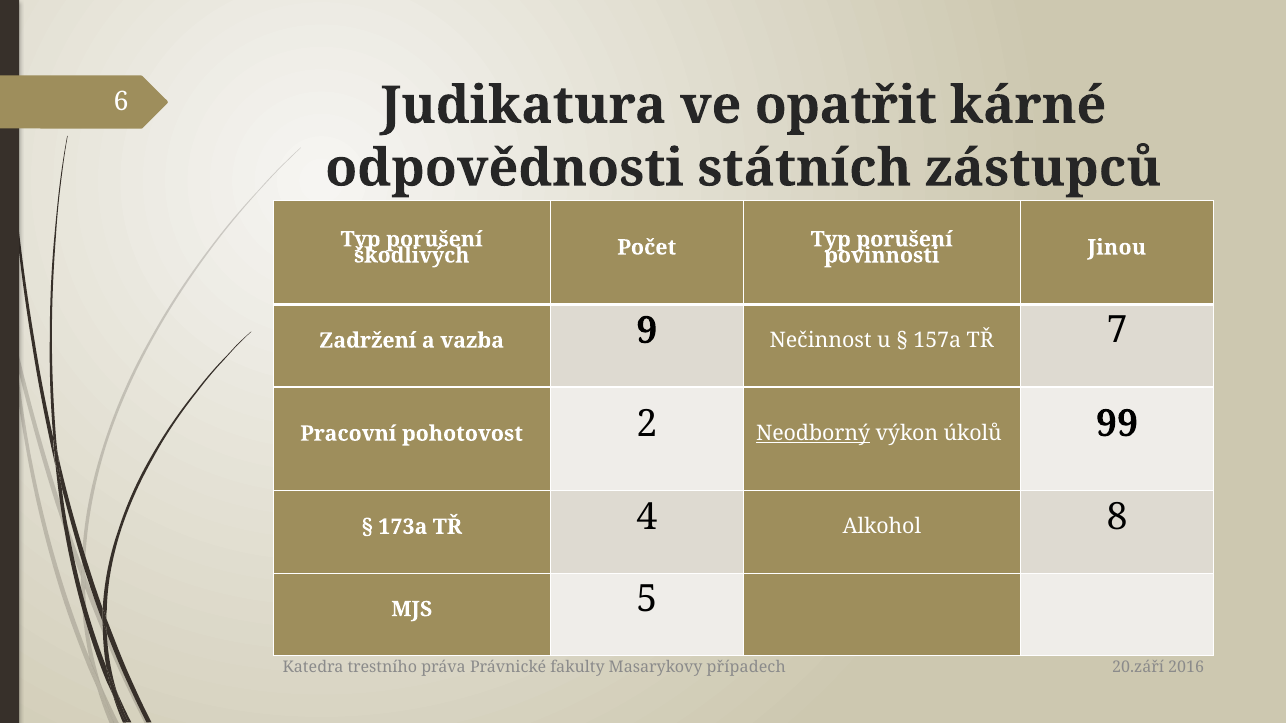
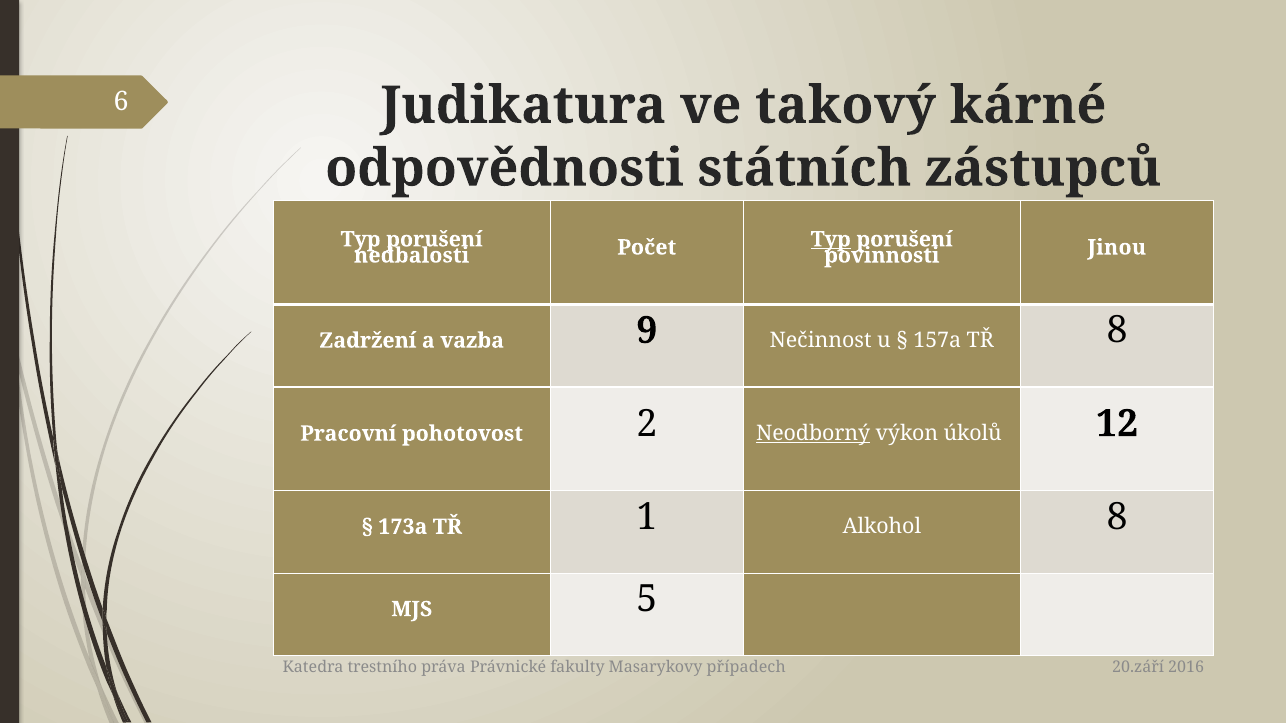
opatřit: opatřit -> takový (845, 106)
škodlivých: škodlivých -> nedbalosti (412, 256)
Typ underline: none -> present (831, 240)
TŘ 7: 7 -> 8 (1117, 331)
99: 99 -> 12 (1117, 424)
4: 4 -> 1 (647, 517)
